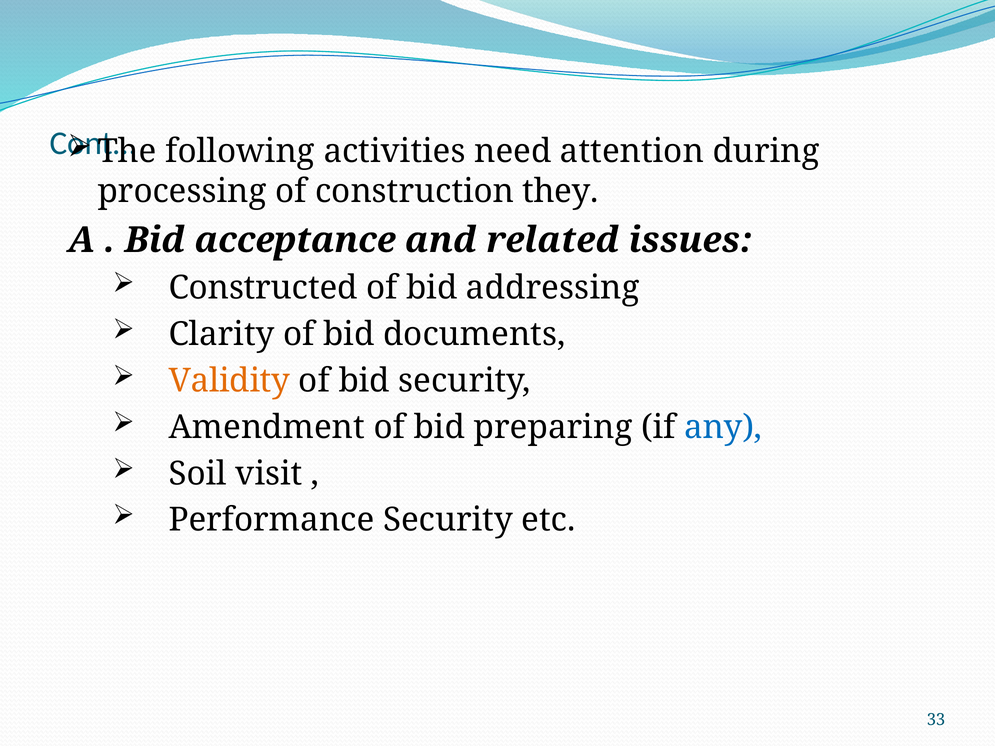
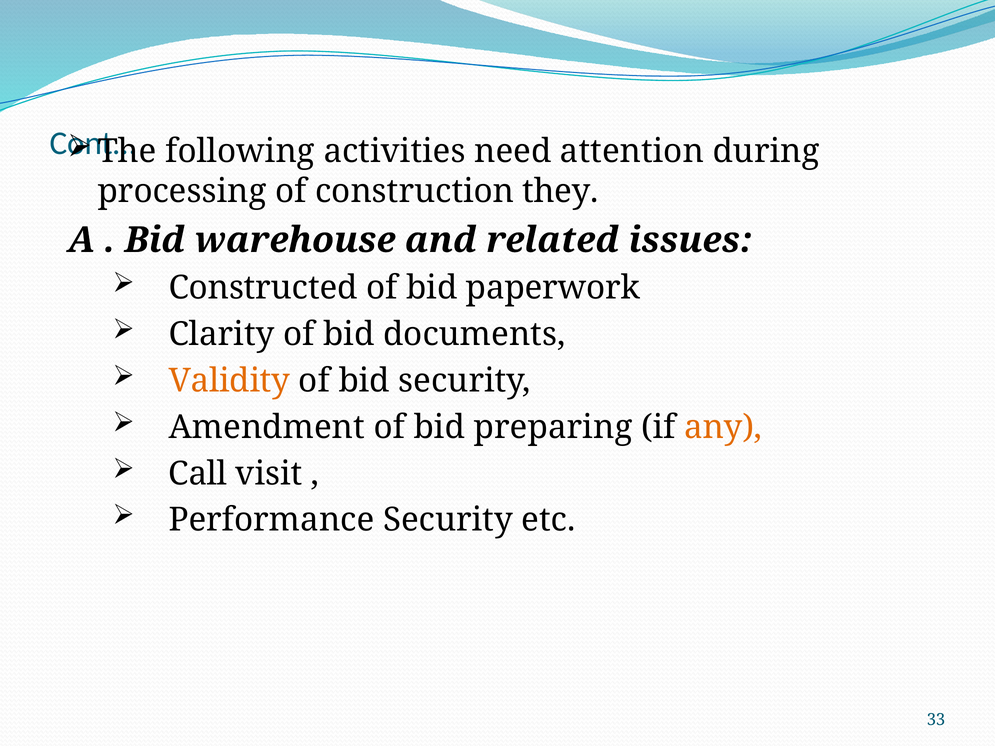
acceptance: acceptance -> warehouse (295, 240)
addressing: addressing -> paperwork (553, 288)
any colour: blue -> orange (723, 427)
Soil: Soil -> Call (198, 474)
